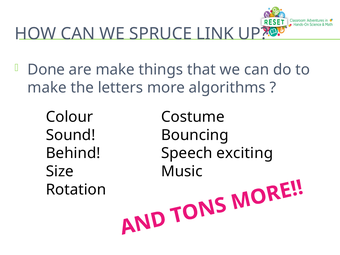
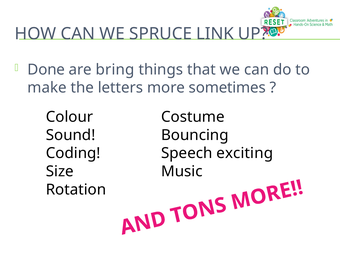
are make: make -> bring (115, 70)
algorithms: algorithms -> sometimes (227, 88)
Behind: Behind -> Coding (73, 153)
